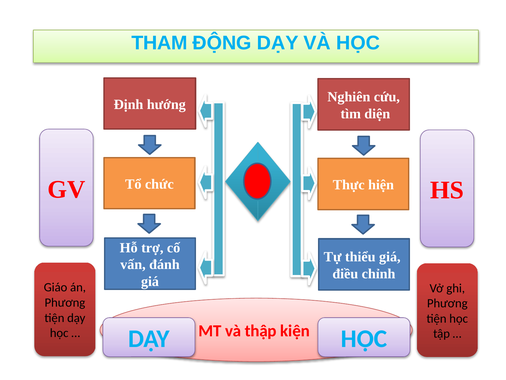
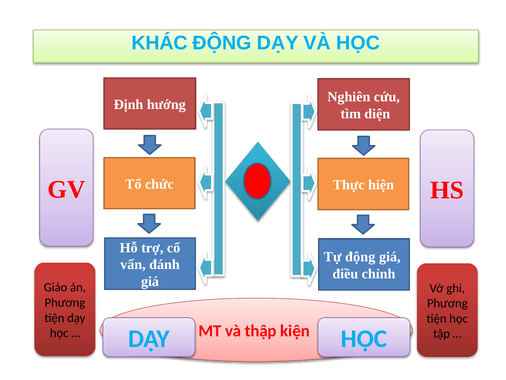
THAM: THAM -> KHÁC (159, 43)
Tự thiểu: thiểu -> động (360, 257)
